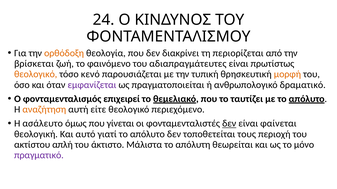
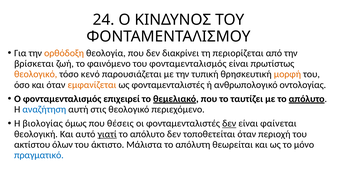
του αδιαπραγμάτευτες: αδιαπραγμάτευτες -> φονταμενταλισμός (188, 64)
εμφανίζεται colour: purple -> orange (92, 85)
ως πραγματοποιείται: πραγματοποιείται -> φονταμενταλιστές (168, 85)
δραματικό: δραματικό -> οντολογίας (303, 85)
αναζήτηση colour: orange -> blue (44, 110)
είτε: είτε -> στις (98, 110)
ασάλευτο: ασάλευτο -> βιολογίας (43, 124)
γίνεται: γίνεται -> θέσεις (120, 124)
γιατί underline: none -> present (107, 134)
τοποθετείται τους: τους -> όταν (247, 134)
απλή: απλή -> όλων (63, 145)
πραγματικό colour: purple -> blue (39, 156)
